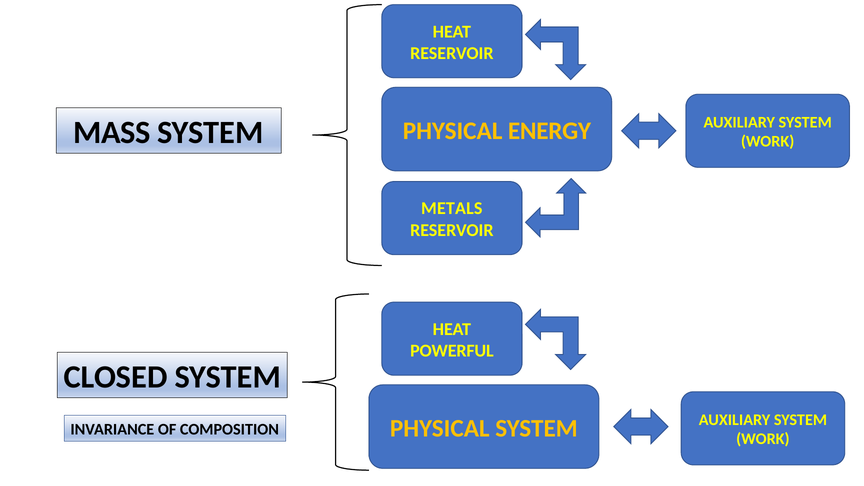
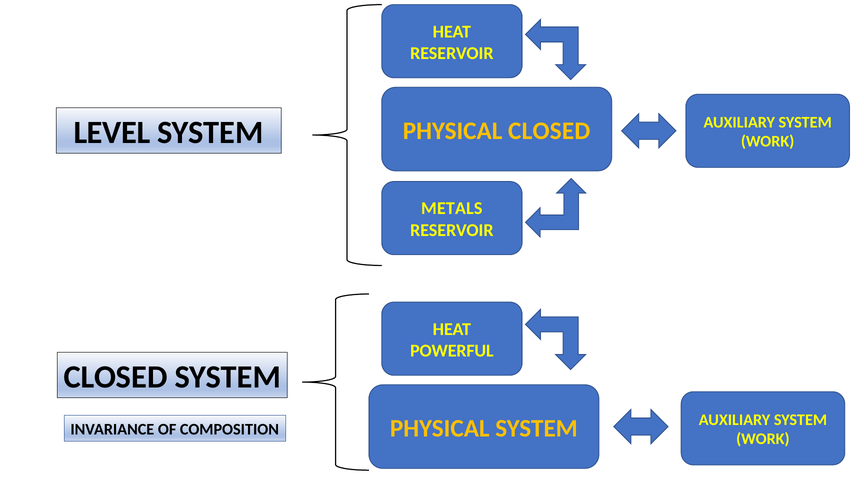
MASS: MASS -> LEVEL (112, 133)
PHYSICAL ENERGY: ENERGY -> CLOSED (549, 131)
